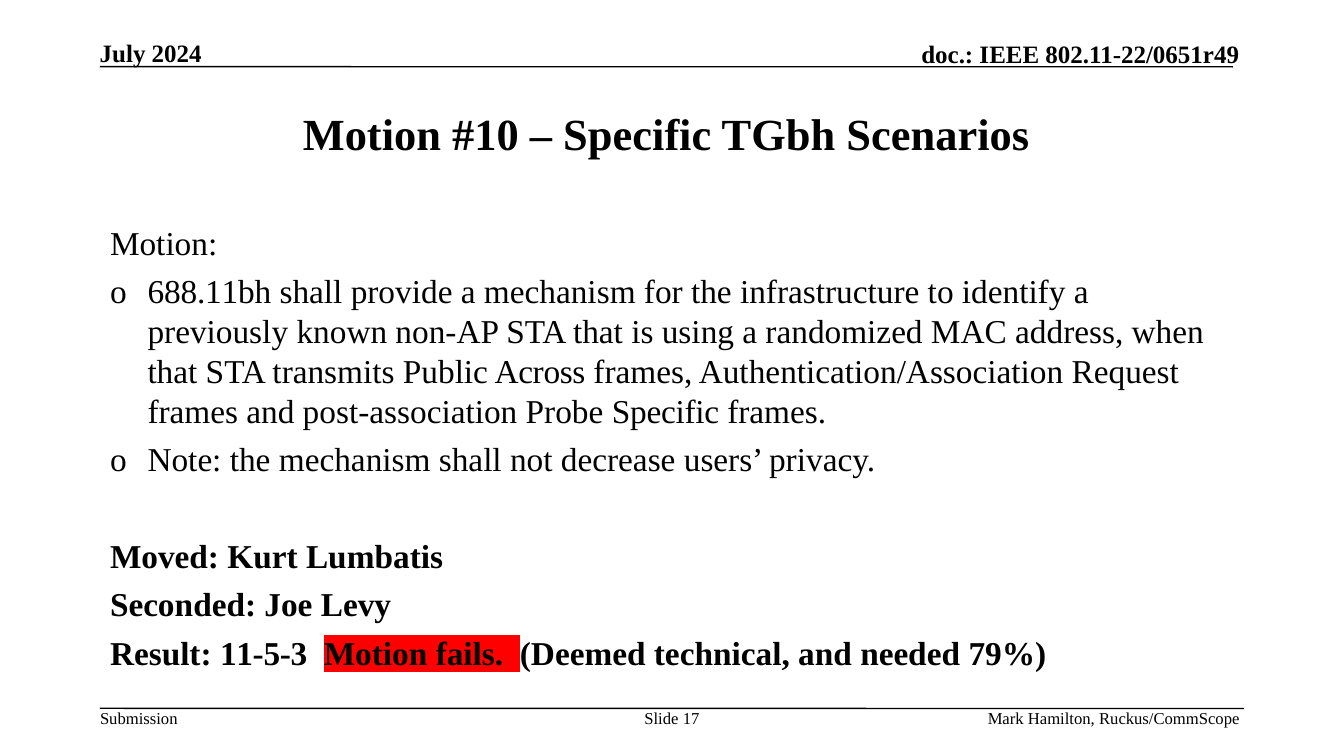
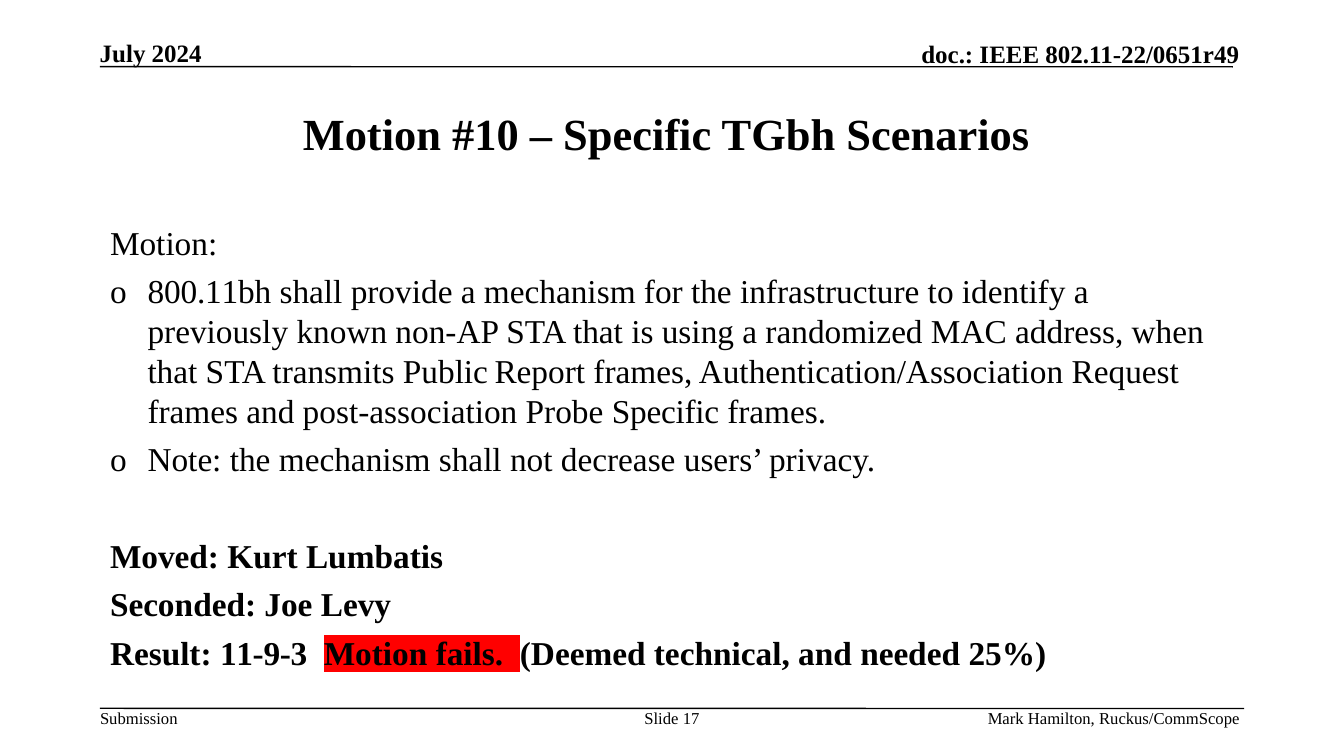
688.11bh: 688.11bh -> 800.11bh (209, 292)
Across: Across -> Report (540, 372)
11-5-3: 11-5-3 -> 11-9-3 (264, 654)
79%: 79% -> 25% (1007, 654)
